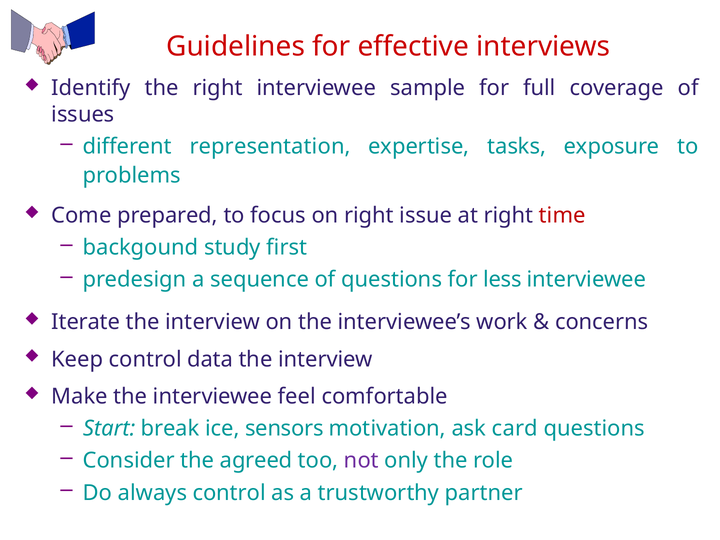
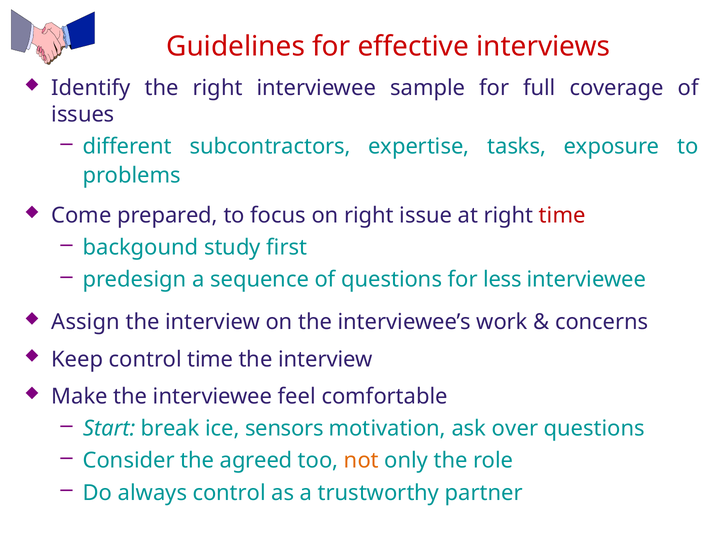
representation: representation -> subcontractors (270, 146)
Iterate: Iterate -> Assign (86, 322)
control data: data -> time (210, 359)
card: card -> over (515, 429)
not colour: purple -> orange (361, 461)
